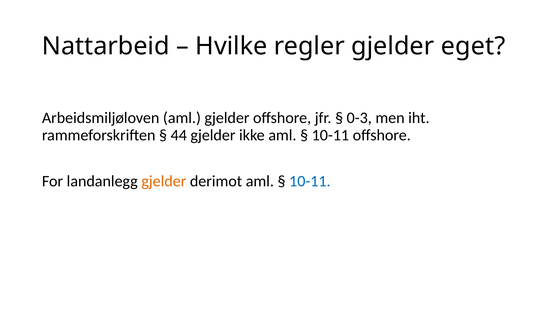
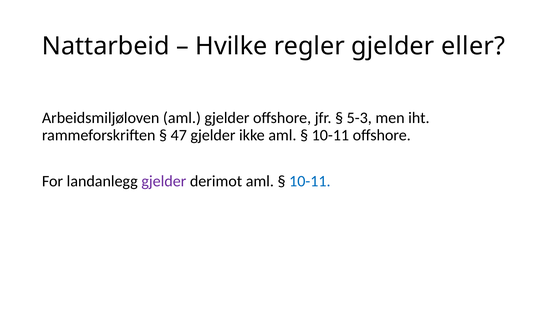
eget: eget -> eller (473, 46)
0-3: 0-3 -> 5-3 (359, 118)
44: 44 -> 47 (179, 135)
gjelder colour: orange -> purple (164, 181)
